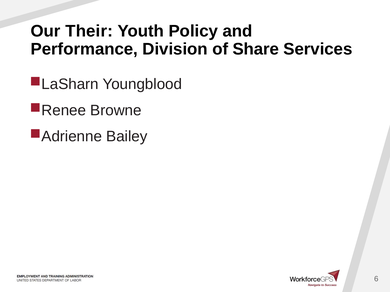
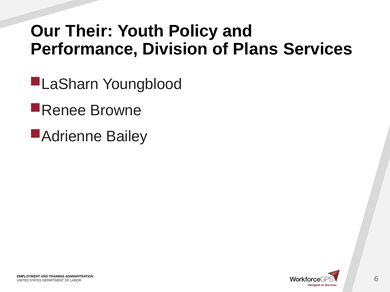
Share: Share -> Plans (256, 49)
